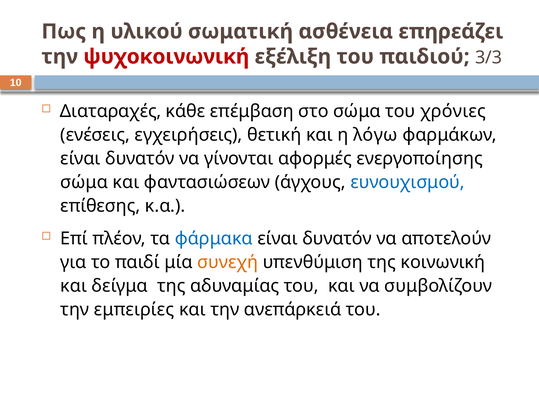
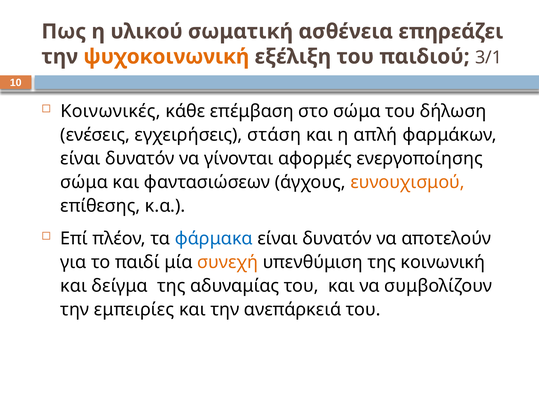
ψυχοκοινωνική colour: red -> orange (166, 57)
3/3: 3/3 -> 3/1 (489, 58)
Διαταραχές: Διαταραχές -> Κοινωνικές (111, 111)
χρόνιες: χρόνιες -> δήλωση (453, 111)
θετική: θετική -> στάση (274, 135)
λόγω: λόγω -> απλή (375, 135)
ευνουχισμού colour: blue -> orange (408, 182)
